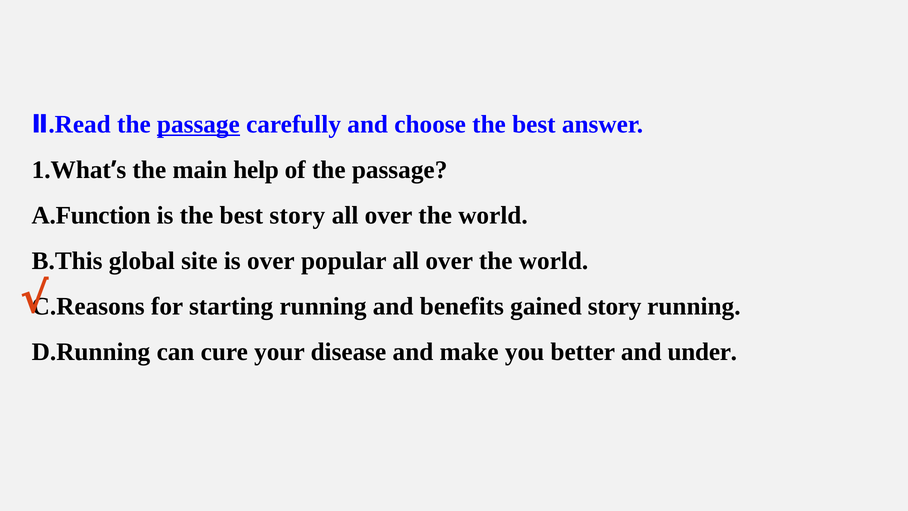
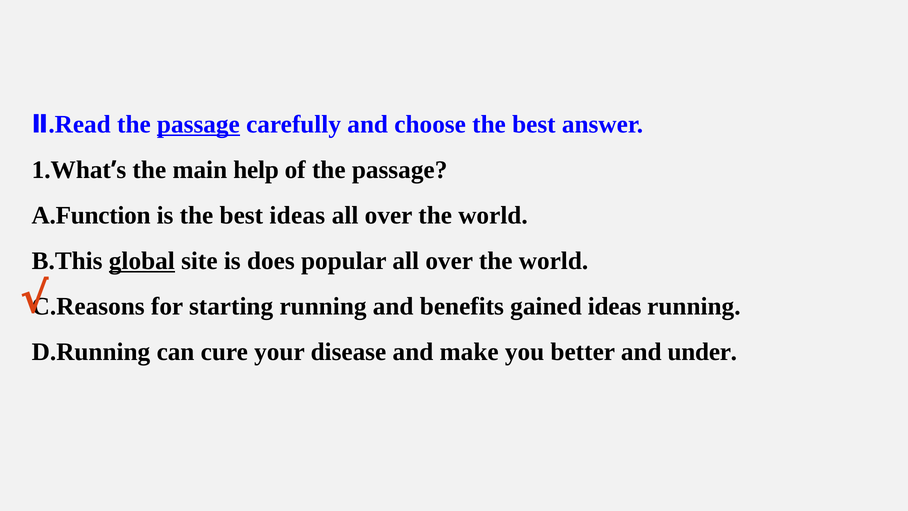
best story: story -> ideas (297, 215)
global underline: none -> present (142, 261)
is over: over -> does (271, 261)
gained story: story -> ideas (615, 306)
